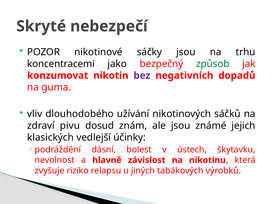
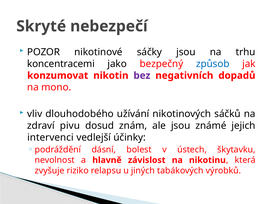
způsob colour: green -> blue (213, 64)
guma: guma -> mono (56, 87)
klasických: klasických -> intervenci (50, 137)
